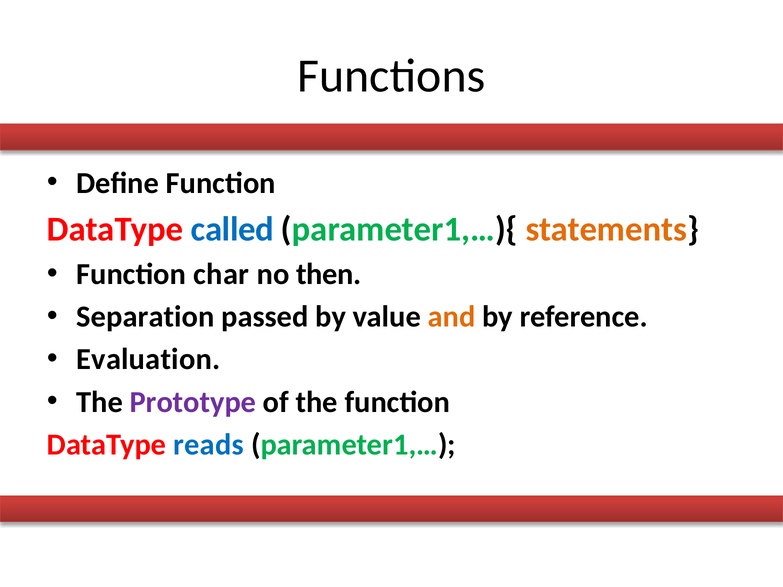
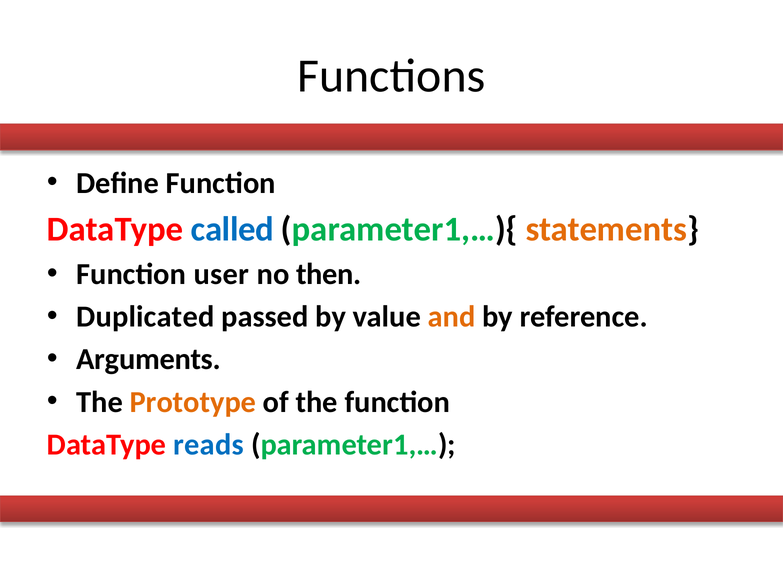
char: char -> user (221, 274)
Separation: Separation -> Duplicated (145, 317)
Evaluation: Evaluation -> Arguments (149, 360)
Prototype colour: purple -> orange (193, 402)
